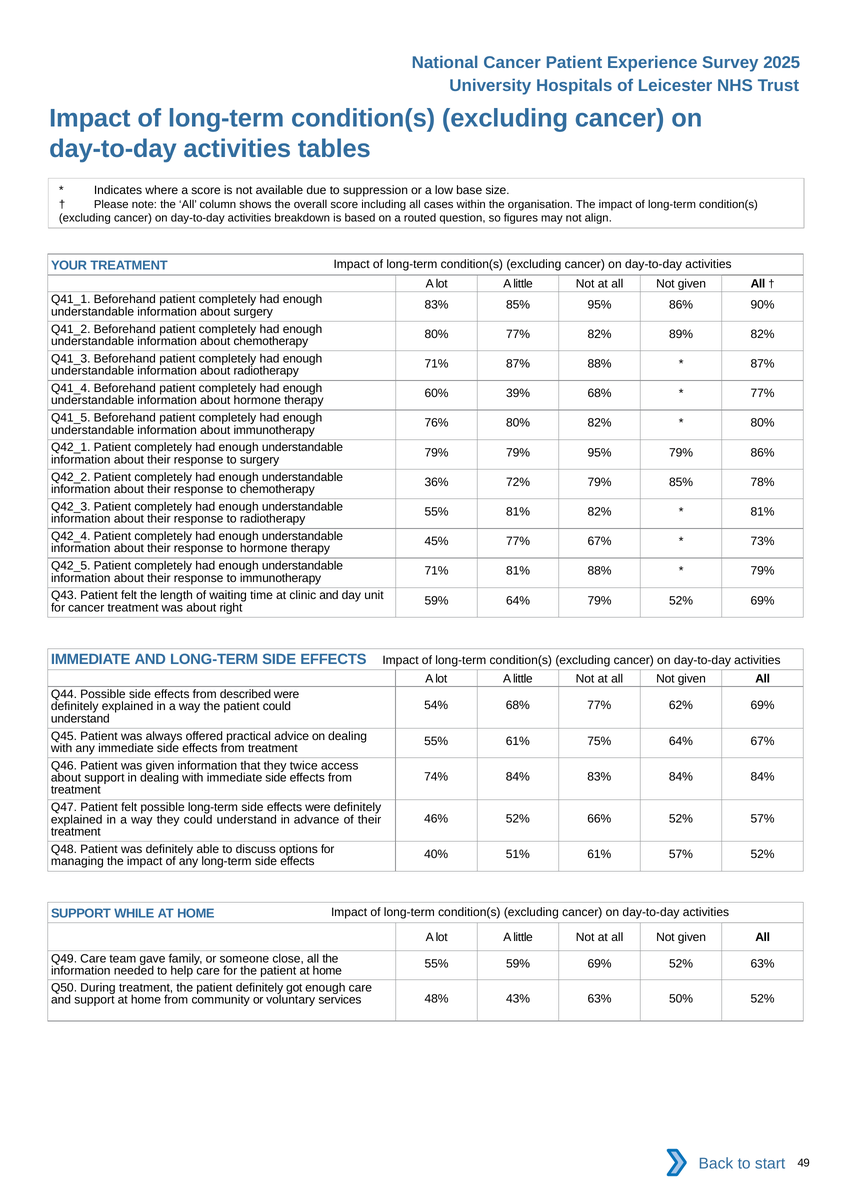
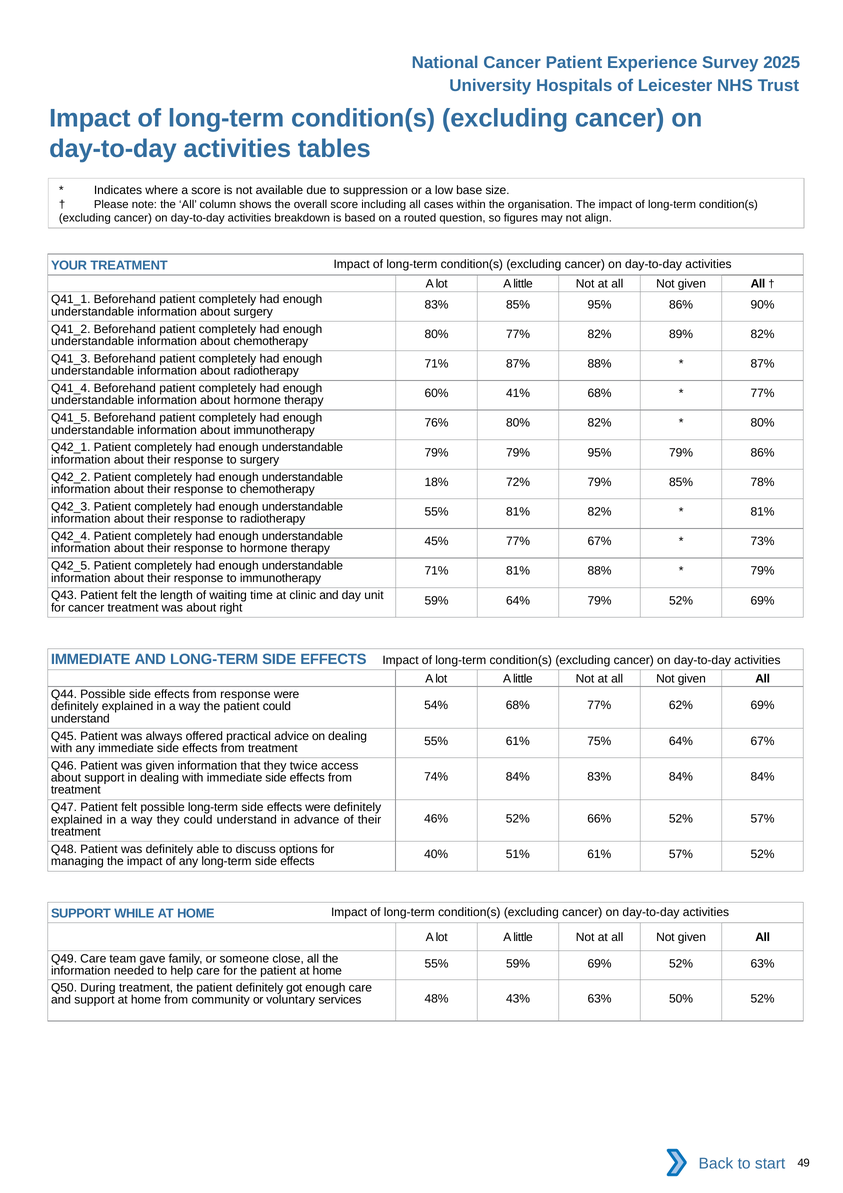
39%: 39% -> 41% (518, 393)
36%: 36% -> 18% (437, 482)
from described: described -> response (245, 694)
